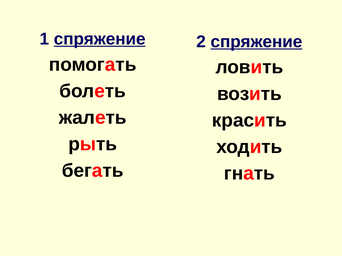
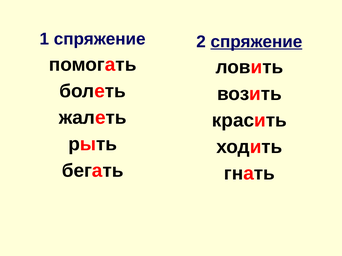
спряжение underline: present -> none (100, 39)
